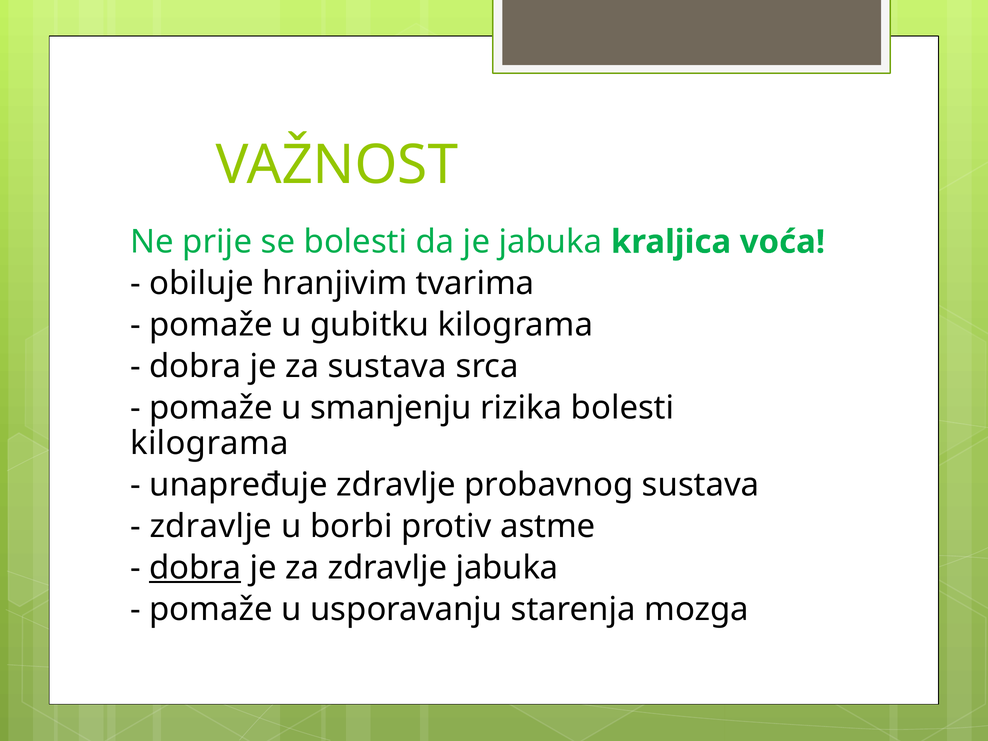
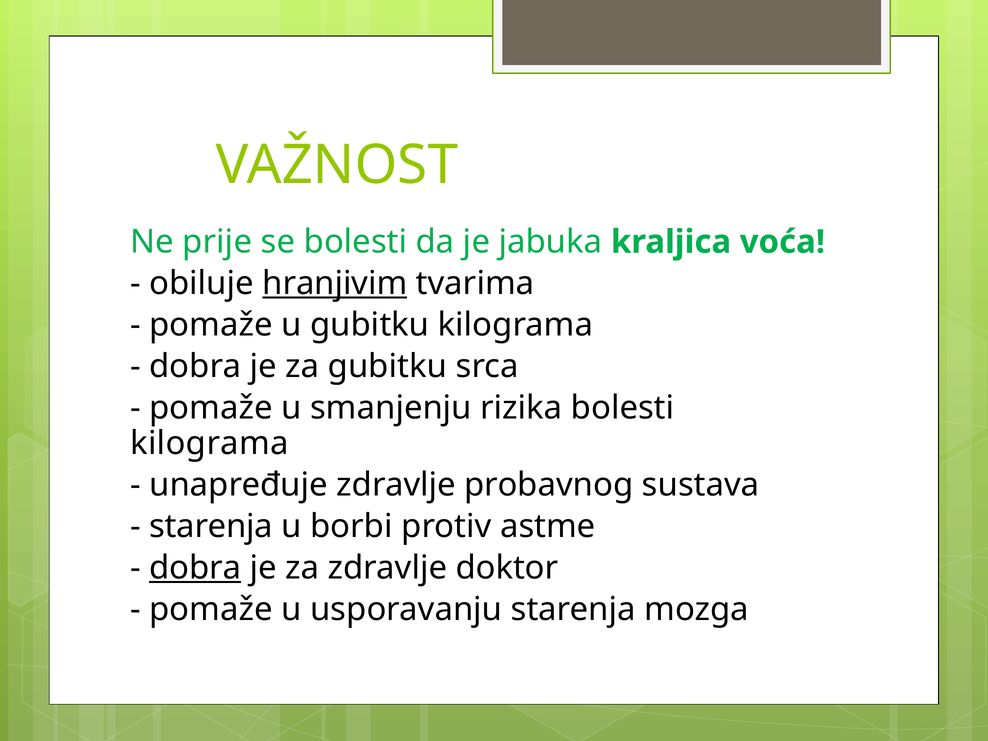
hranjivim underline: none -> present (335, 283)
za sustava: sustava -> gubitku (387, 366)
zdravlje: zdravlje -> starenja (211, 526)
zdravlje jabuka: jabuka -> doktor (507, 568)
